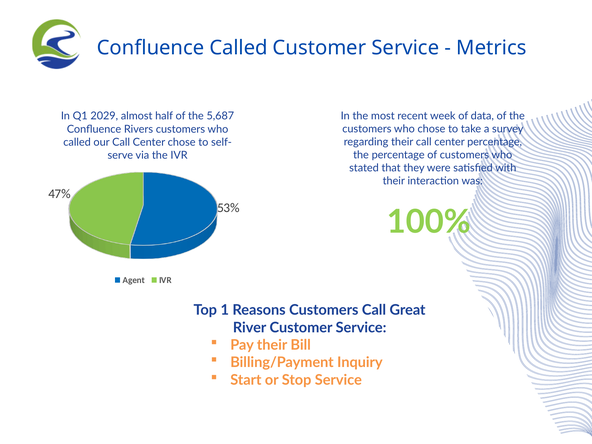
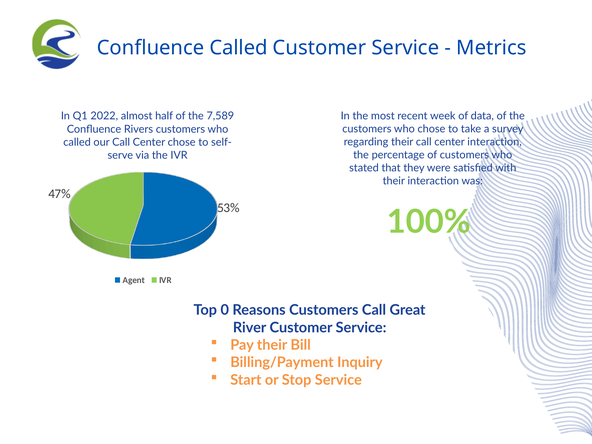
2029: 2029 -> 2022 (104, 116)
5,687: 5,687 -> 7,589 (220, 116)
center percentage: percentage -> interaction (495, 142)
1: 1 -> 0 (225, 310)
